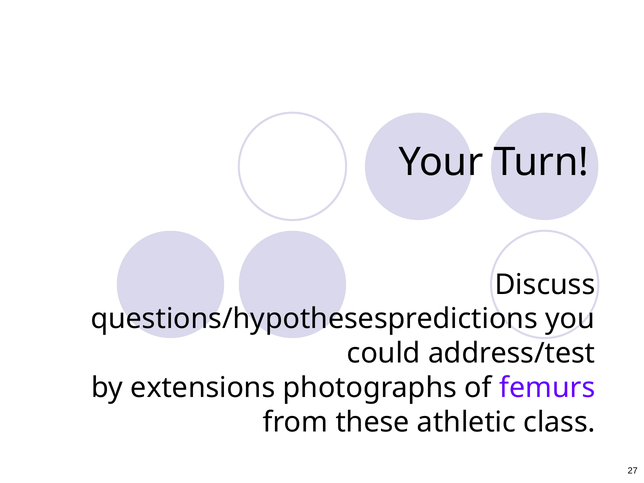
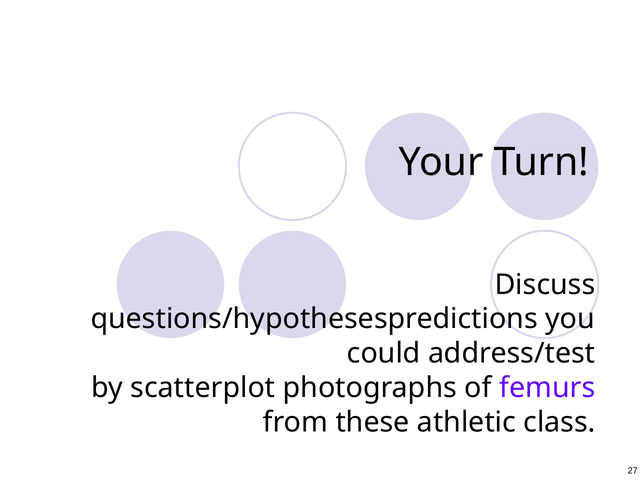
extensions: extensions -> scatterplot (203, 388)
